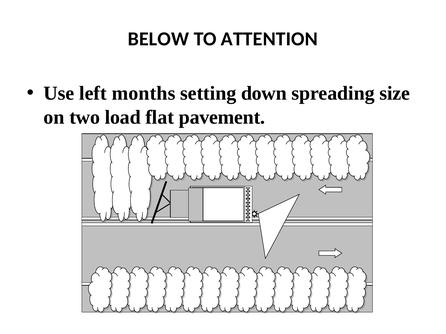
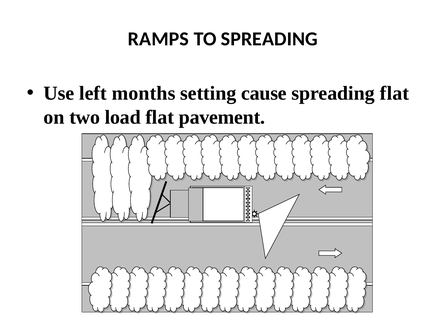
BELOW: BELOW -> RAMPS (158, 39)
TO ATTENTION: ATTENTION -> SPREADING (269, 39)
down: down -> cause (264, 94)
spreading size: size -> flat (395, 94)
